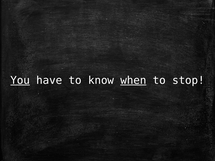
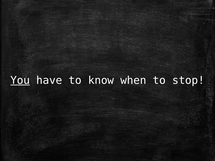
when underline: present -> none (133, 81)
